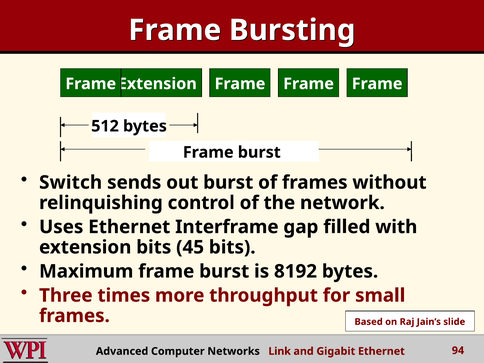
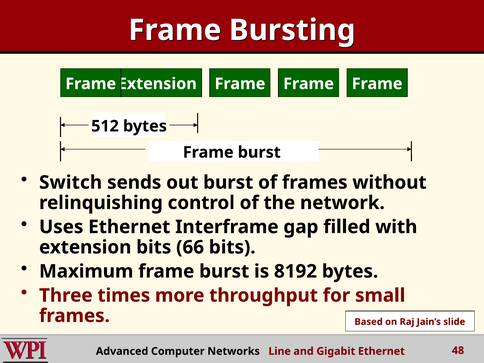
45: 45 -> 66 (190, 247)
Link: Link -> Line (280, 351)
94: 94 -> 48 (458, 351)
